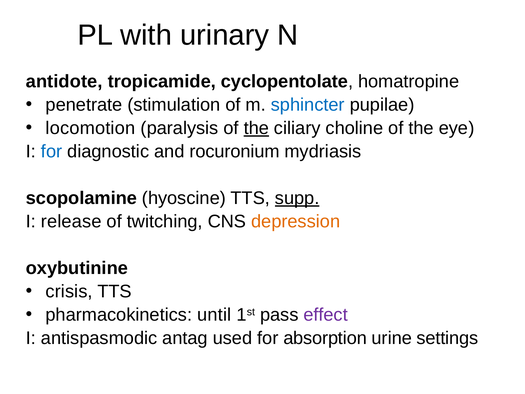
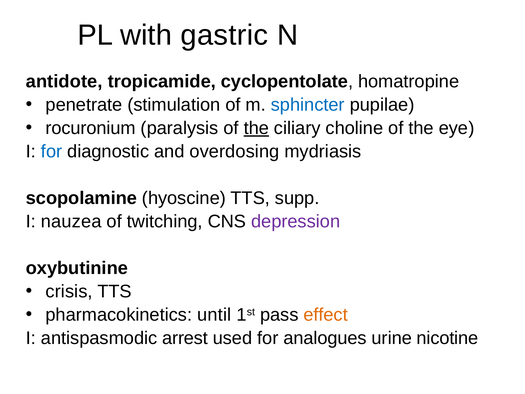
urinary: urinary -> gastric (224, 35)
locomotion: locomotion -> rocuronium (91, 128)
rocuronium: rocuronium -> overdosing (234, 151)
supp underline: present -> none (297, 198)
release: release -> nauzea (71, 221)
depression colour: orange -> purple (296, 221)
effect colour: purple -> orange (326, 315)
antag: antag -> arrest (185, 338)
absorption: absorption -> analogues (325, 338)
settings: settings -> nicotine (447, 338)
